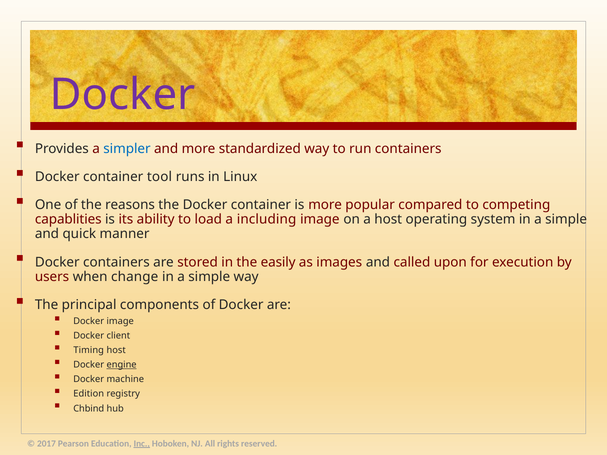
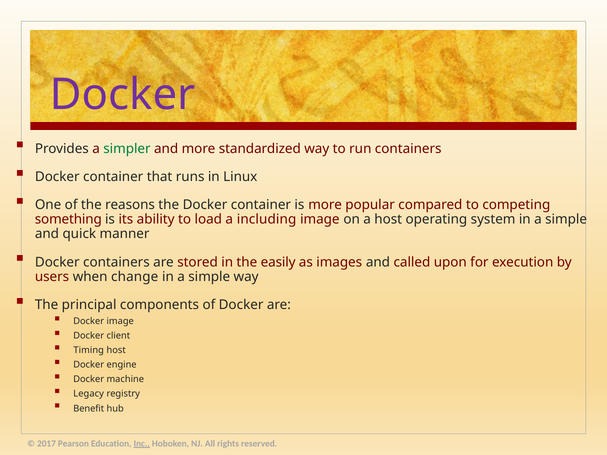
simpler colour: blue -> green (127, 149)
tool: tool -> that (160, 177)
capablities: capablities -> something (68, 220)
engine underline: present -> none (122, 365)
Edition: Edition -> Legacy (89, 394)
Chbind: Chbind -> Benefit (89, 409)
